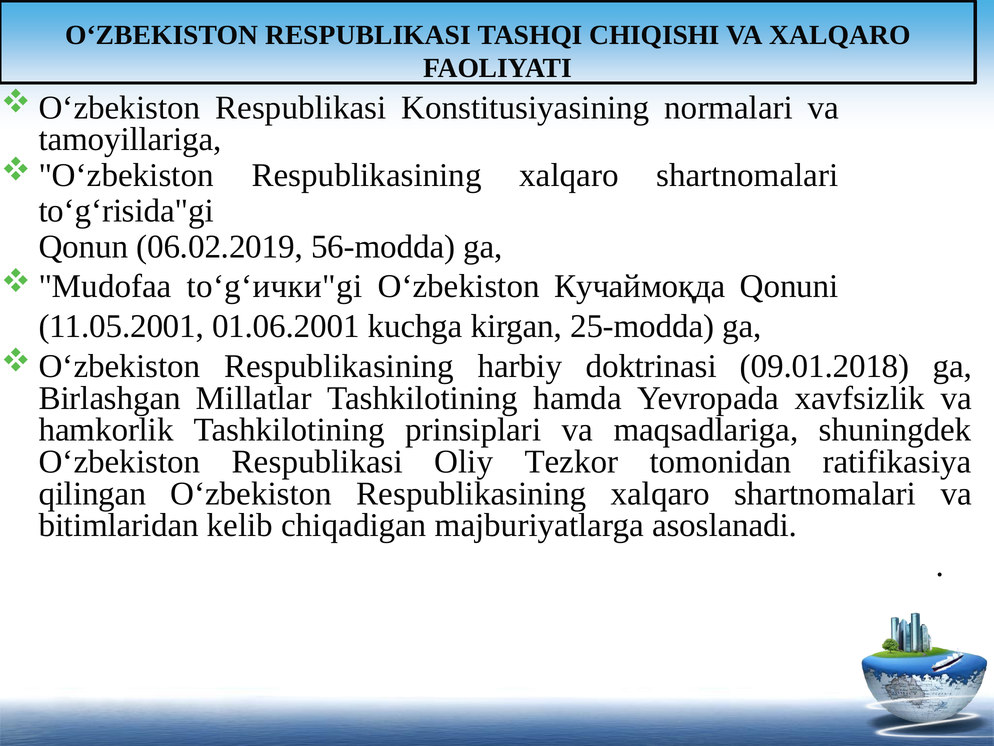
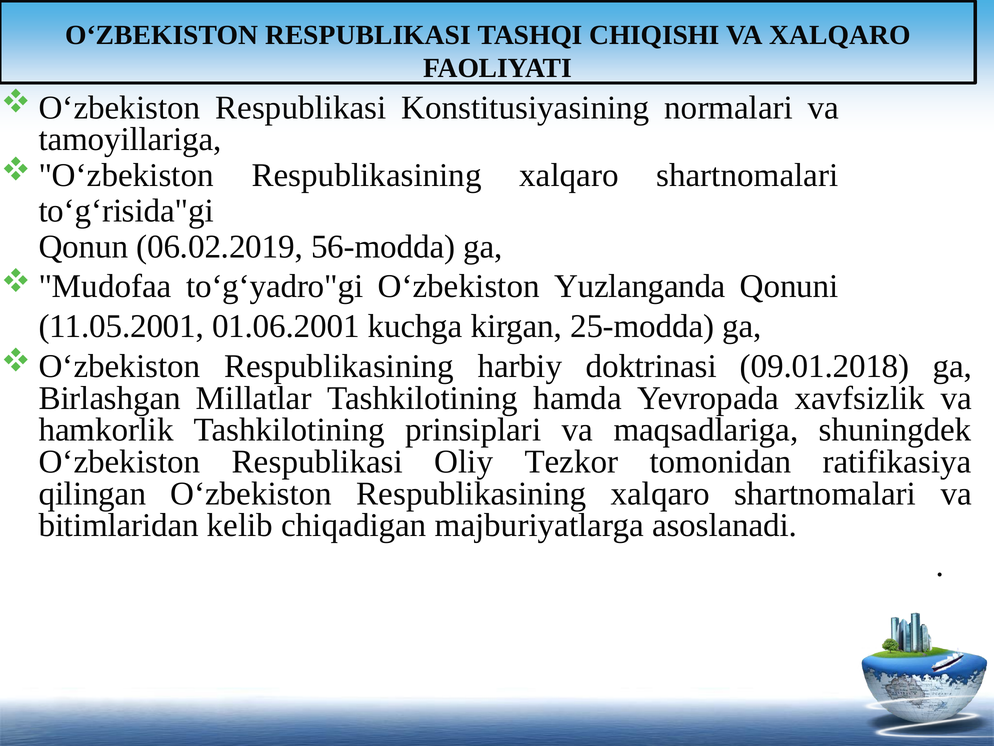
to‘g‘ички"gi: to‘g‘ички"gi -> to‘g‘yadro"gi (275, 286)
Кучаймоқда: Кучаймоқда -> Yuzlanganda (640, 286)
